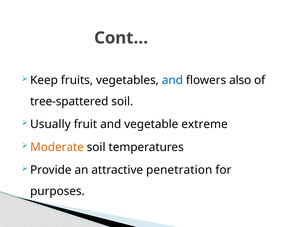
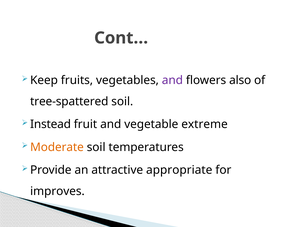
and colour: blue -> purple (172, 80)
Usually: Usually -> Instead (51, 124)
penetration: penetration -> appropriate (179, 170)
purposes: purposes -> improves (57, 191)
